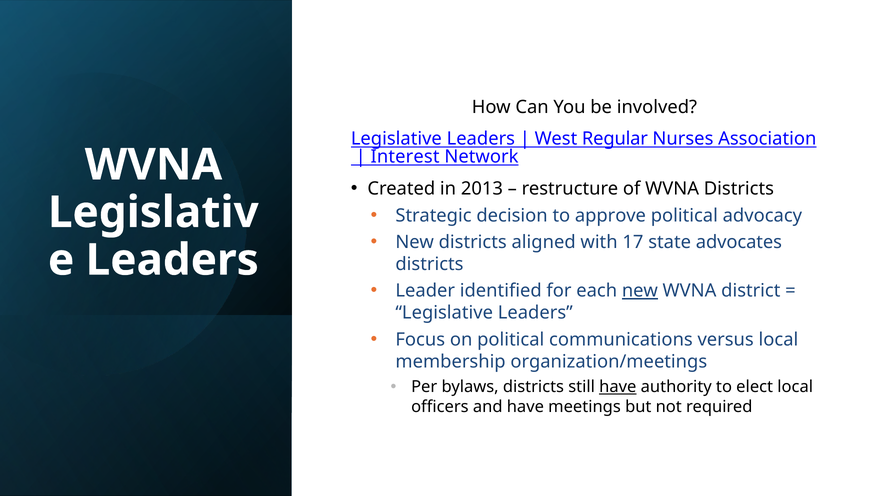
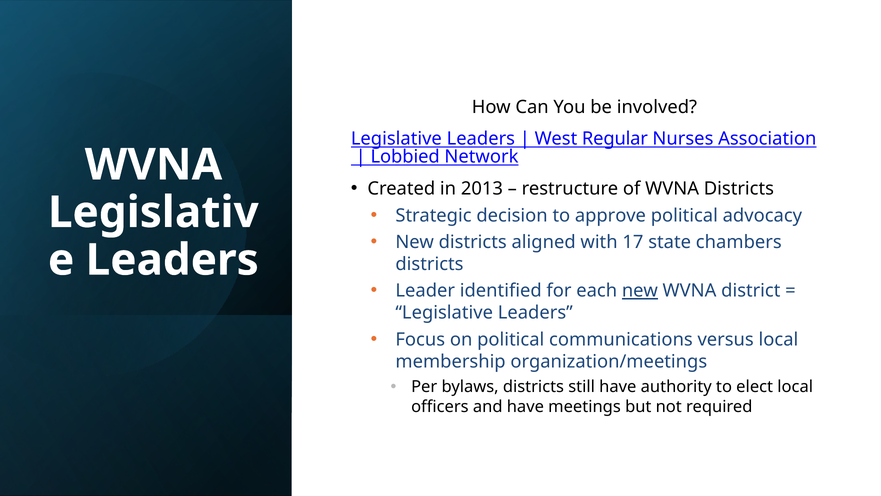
Interest: Interest -> Lobbied (405, 157)
advocates: advocates -> chambers (739, 242)
have underline: present -> none (618, 387)
